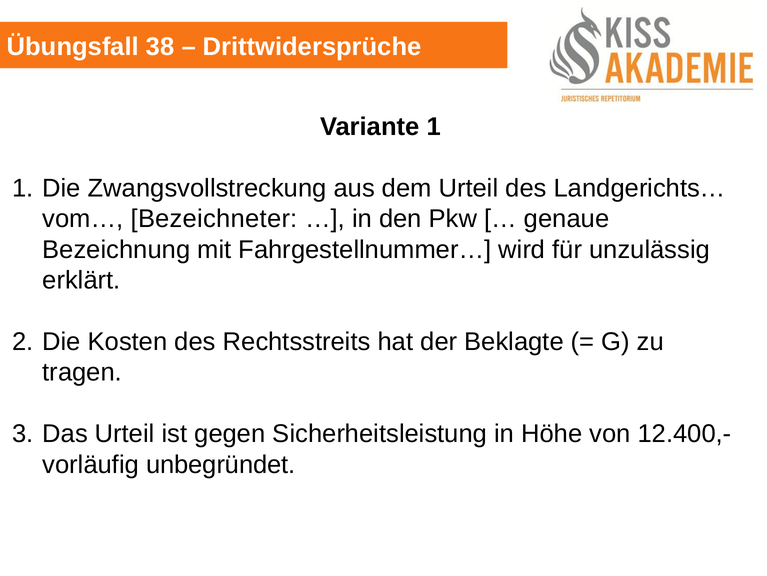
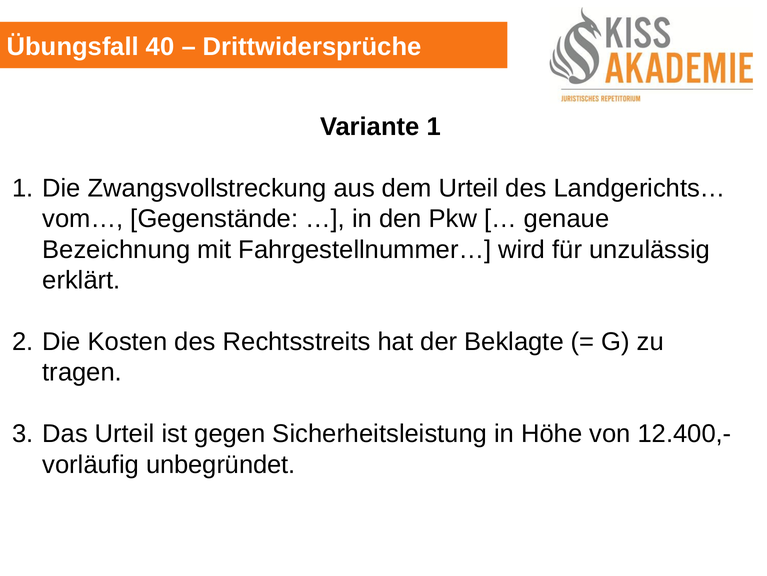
38: 38 -> 40 (160, 47)
Bezeichneter: Bezeichneter -> Gegenstände (214, 219)
